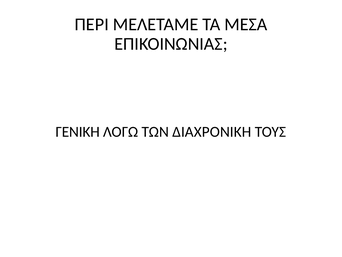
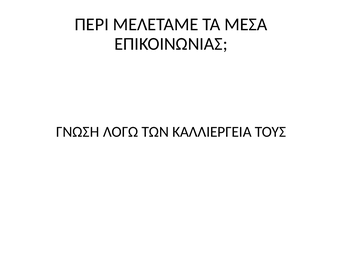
ΓΕΝΙΚΗ: ΓΕΝΙΚΗ -> ΓΝΩΣΗ (78, 132)
ΔΙΑΧΡΟΝΙΚΗ: ΔΙΑΧΡΟΝΙΚΗ -> ΚΑΛΛΙΕΡΓΕΙΑ (212, 132)
